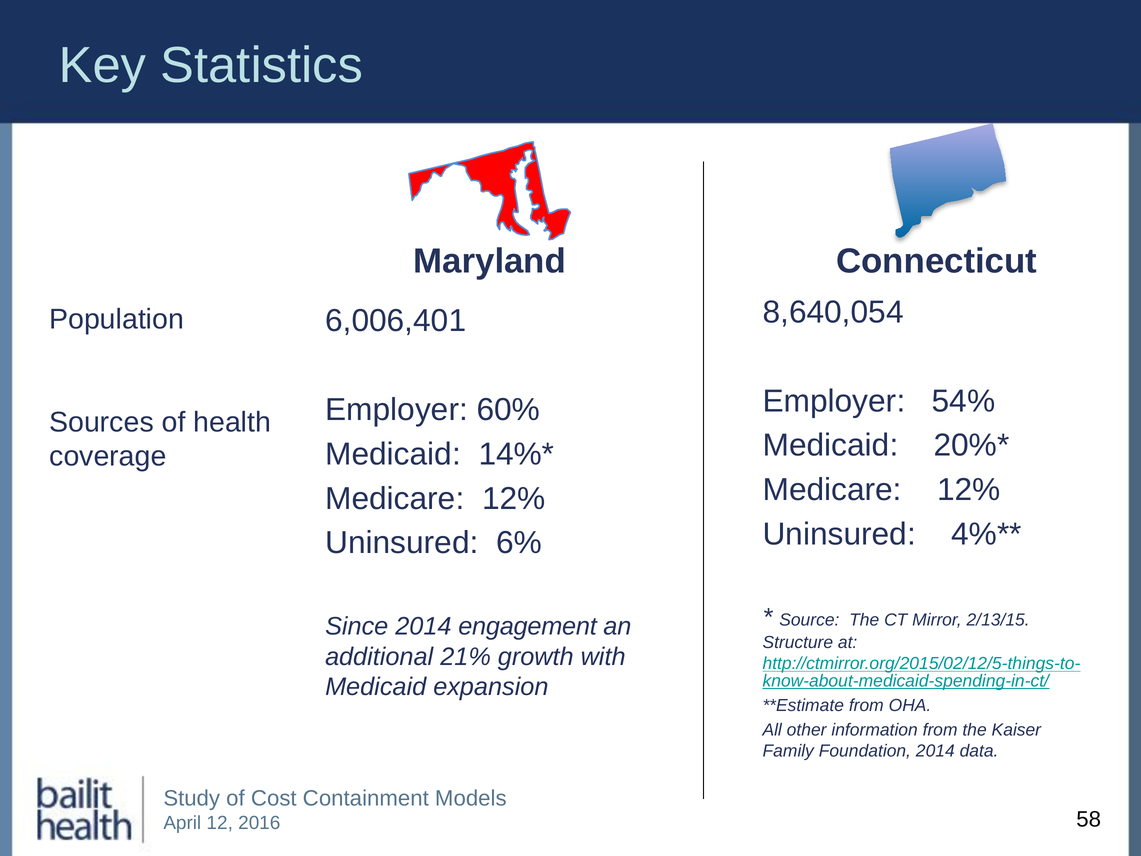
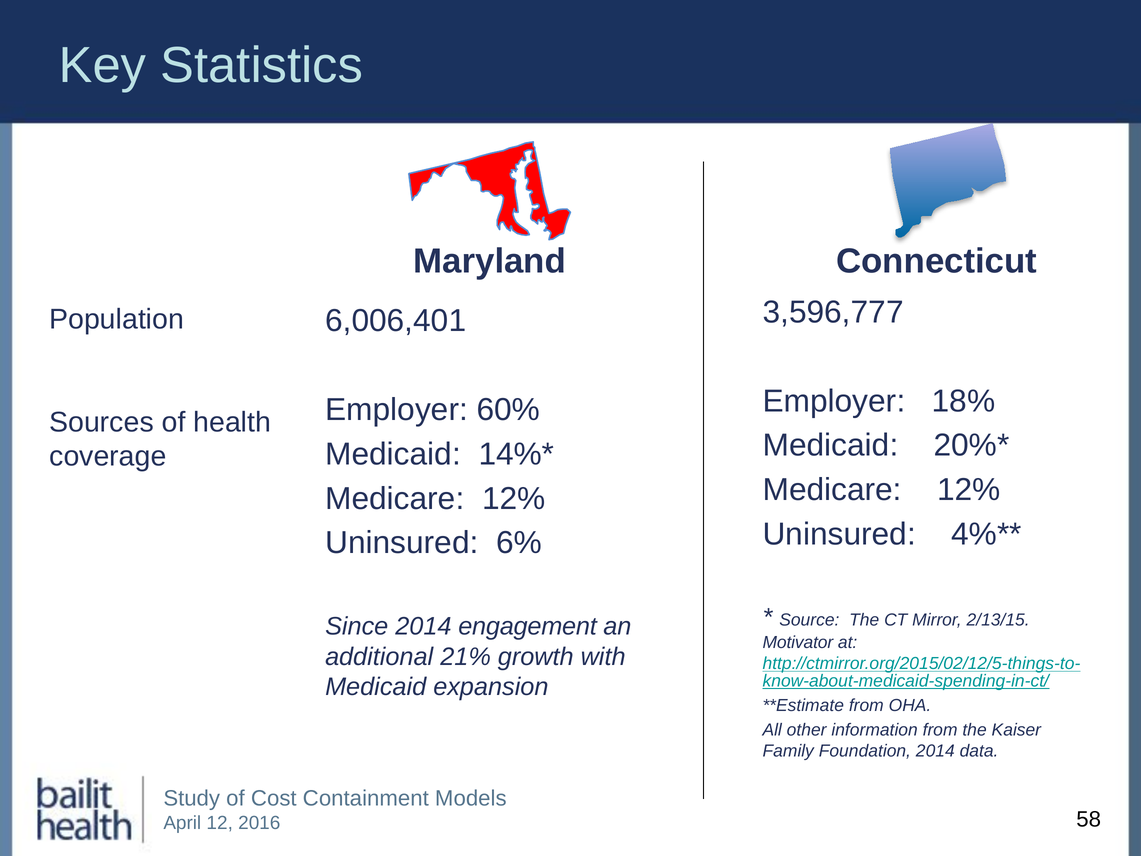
8,640,054: 8,640,054 -> 3,596,777 (833, 312)
54%: 54% -> 18% (963, 401)
Structure: Structure -> Motivator (798, 642)
